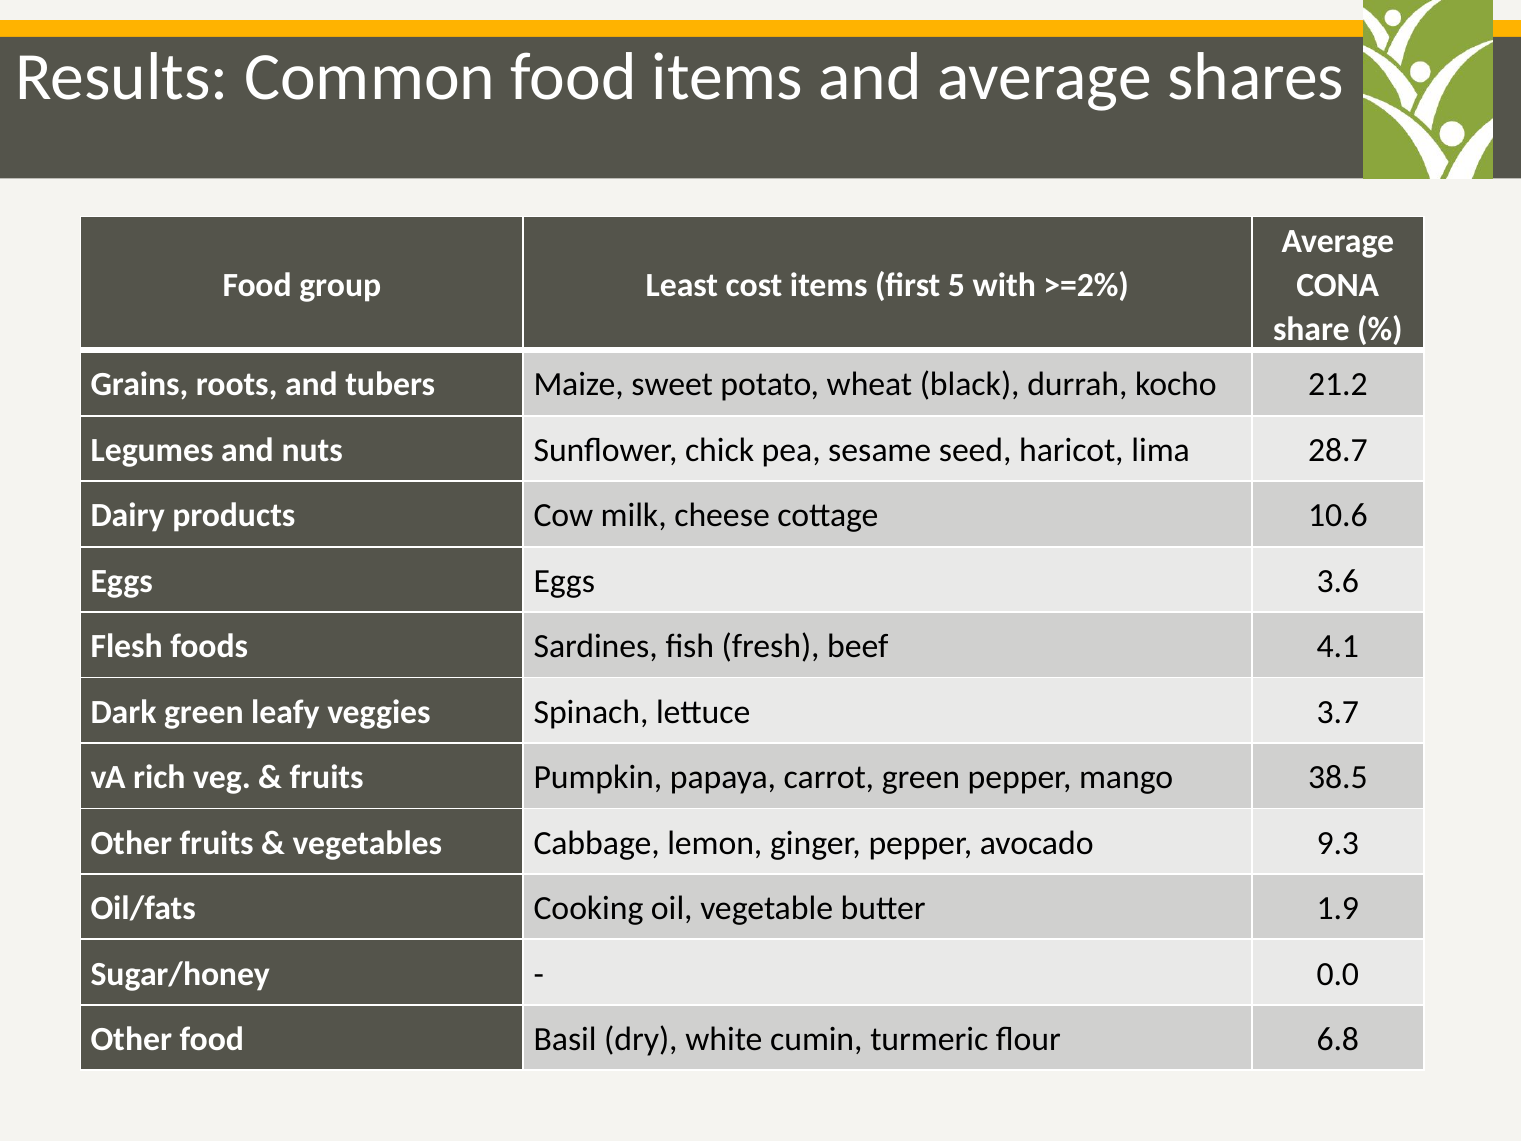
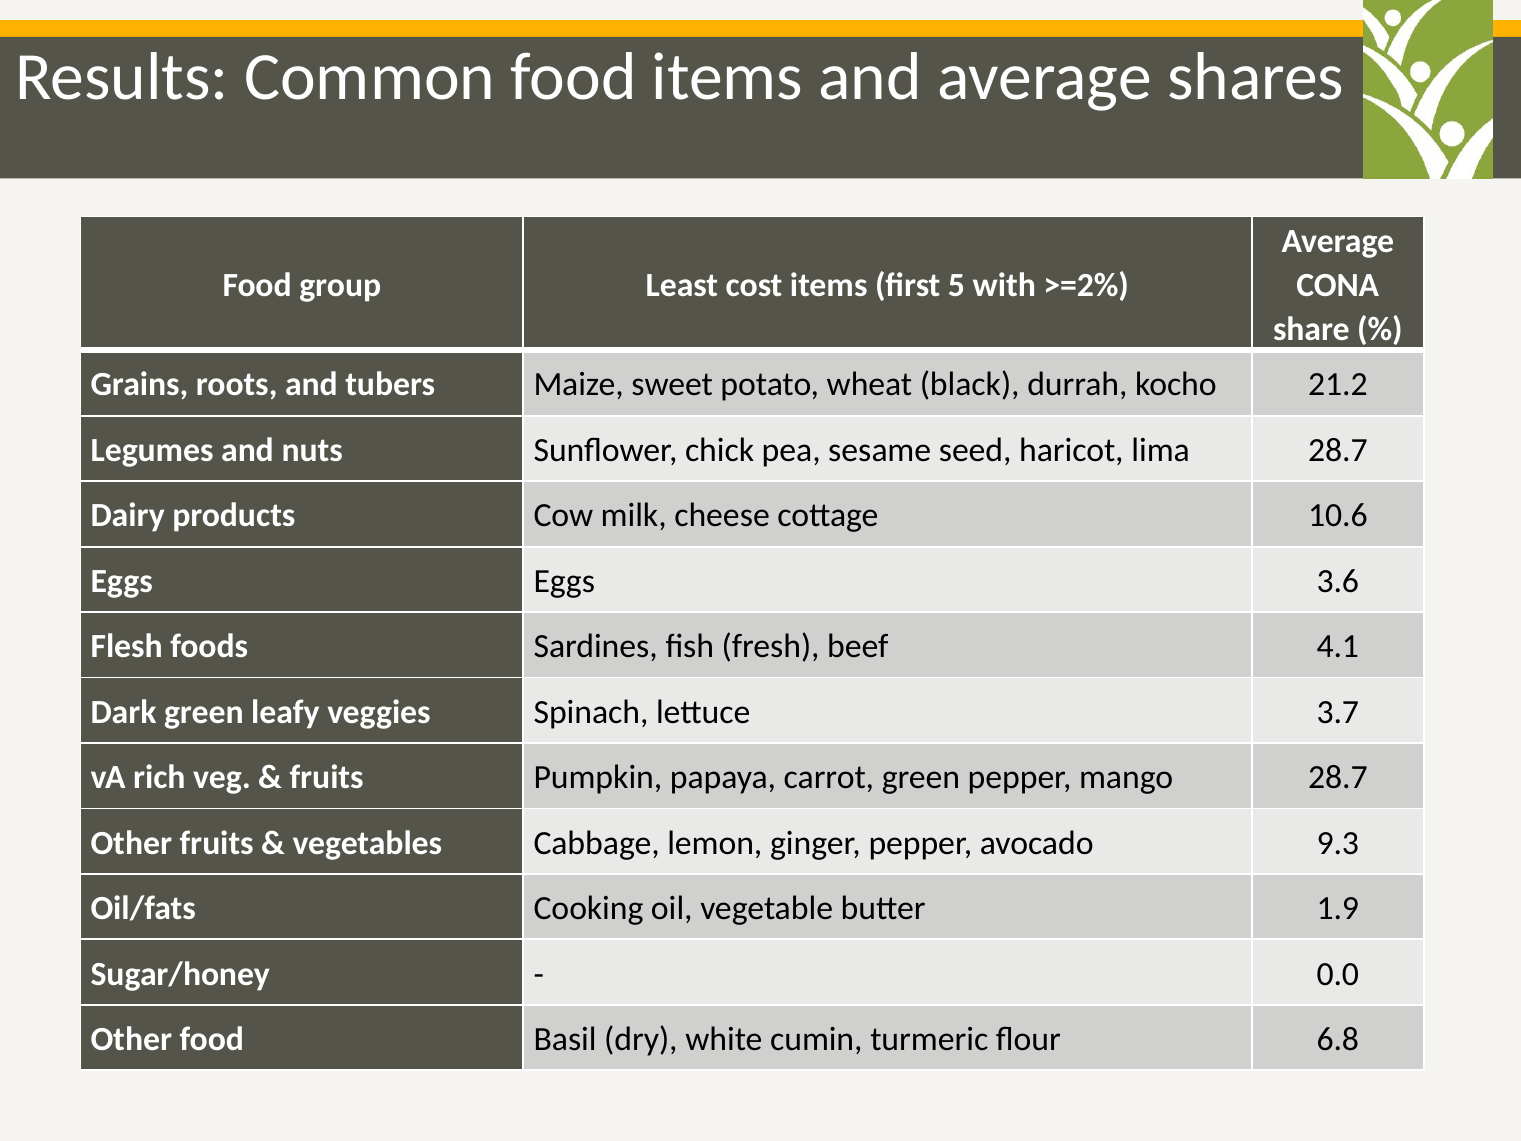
mango 38.5: 38.5 -> 28.7 (1338, 777)
